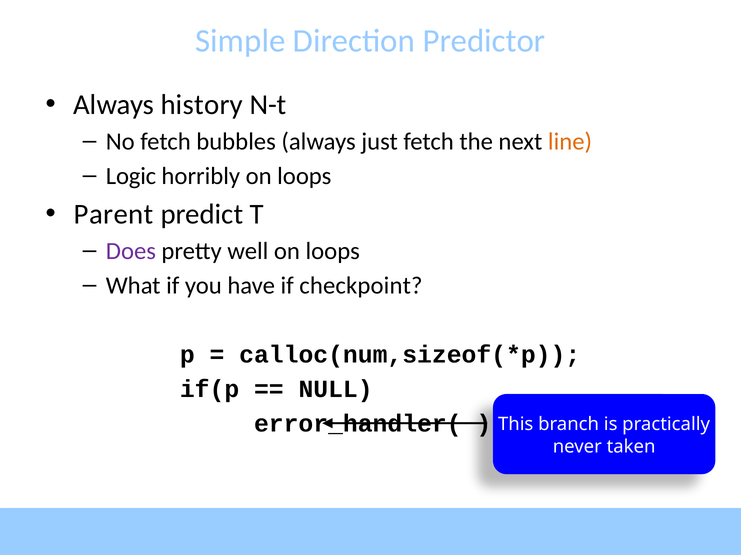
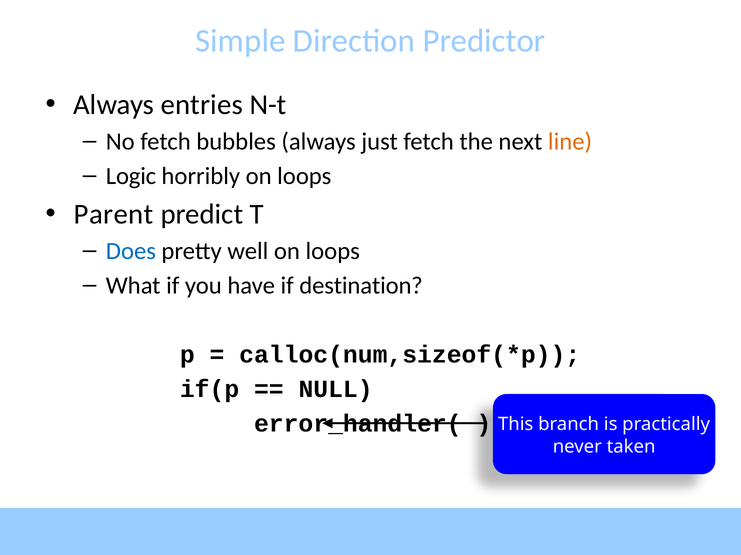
history: history -> entries (202, 105)
Does colour: purple -> blue (131, 251)
checkpoint: checkpoint -> destination (361, 286)
